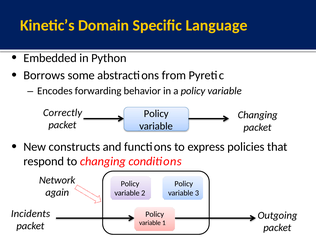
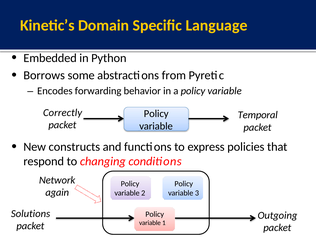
Changing: Changing -> Temporal (258, 115)
Incidents: Incidents -> Solutions (31, 214)
